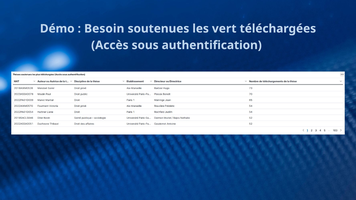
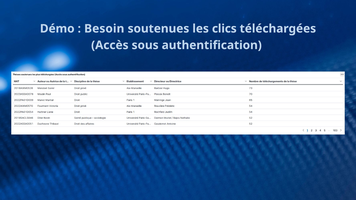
vert: vert -> clics (224, 29)
